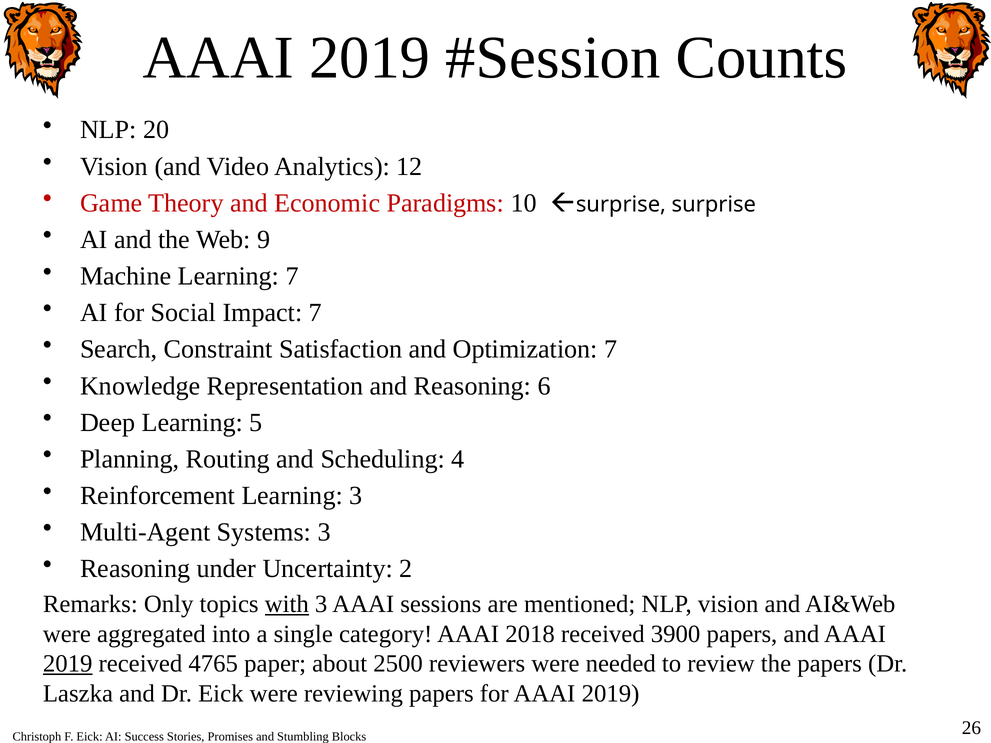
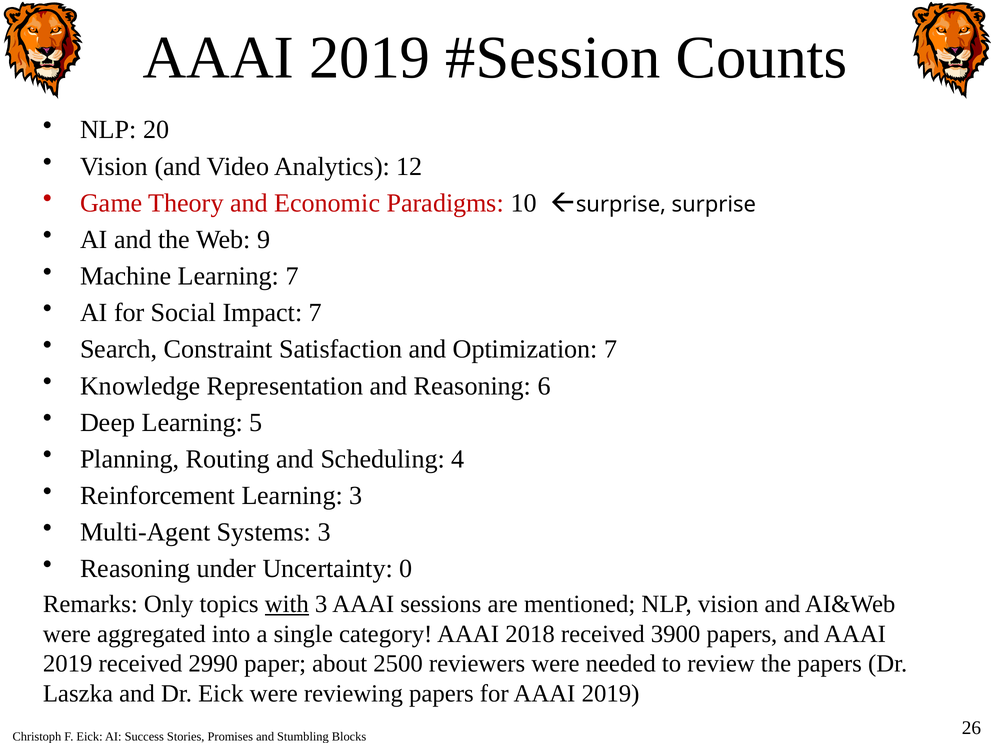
2: 2 -> 0 (406, 569)
2019 underline: present -> none (68, 664)
4765: 4765 -> 2990 (213, 664)
